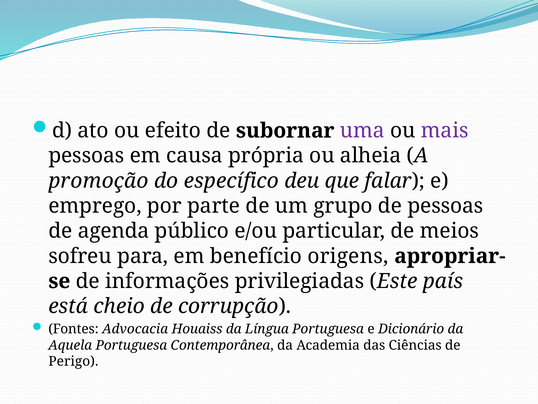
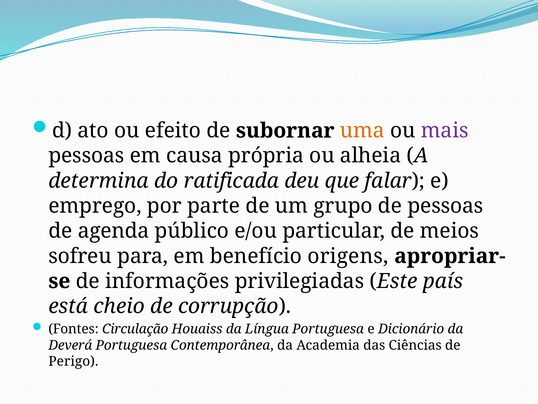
uma colour: purple -> orange (362, 130)
promoção: promoção -> determina (99, 181)
específico: específico -> ratificada (231, 181)
Advocacia: Advocacia -> Circulação (135, 329)
Aquela: Aquela -> Deverá (70, 345)
